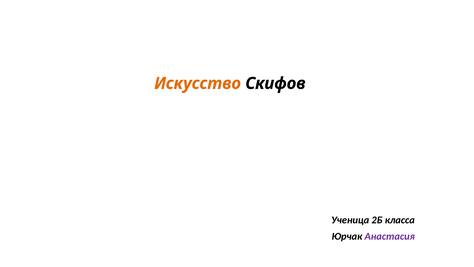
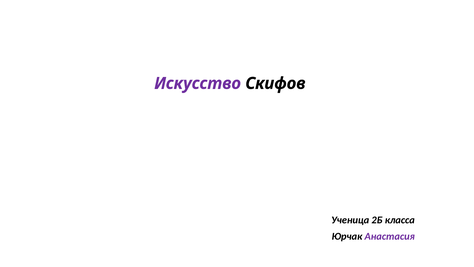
Искусство colour: orange -> purple (198, 83)
